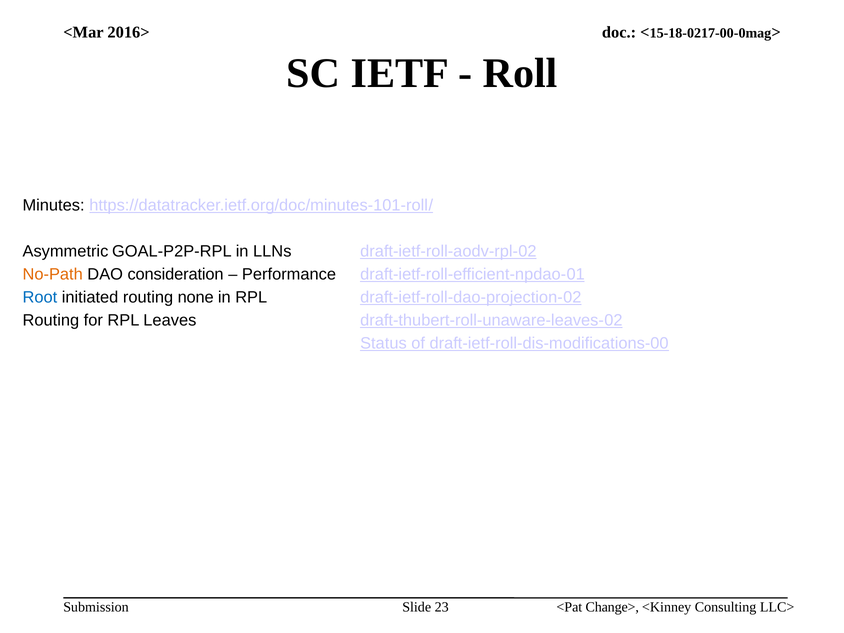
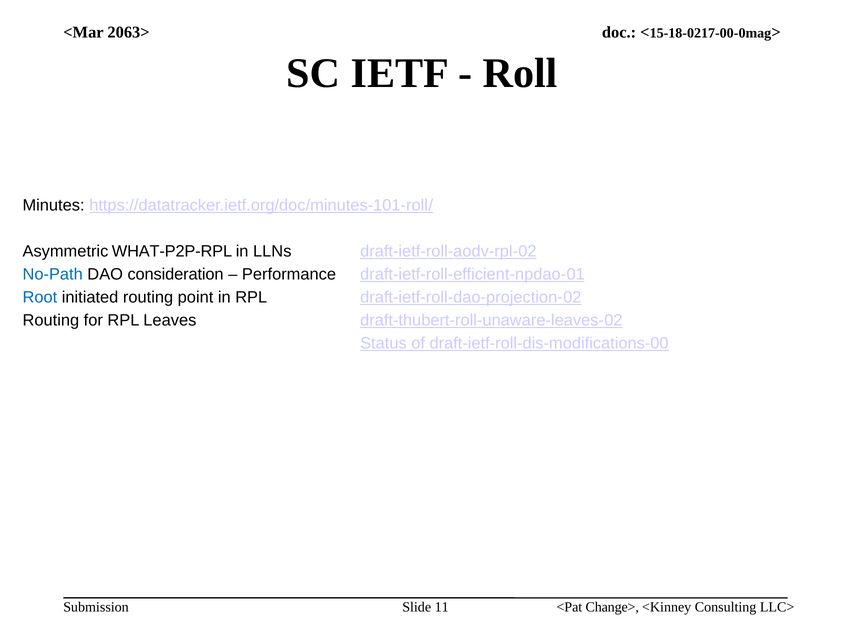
2016>: 2016> -> 2063> (129, 32)
GOAL-P2P-RPL: GOAL-P2P-RPL -> WHAT-P2P-RPL (172, 251)
No-Path colour: orange -> blue (53, 274)
none: none -> point (196, 297)
23: 23 -> 11 (442, 607)
